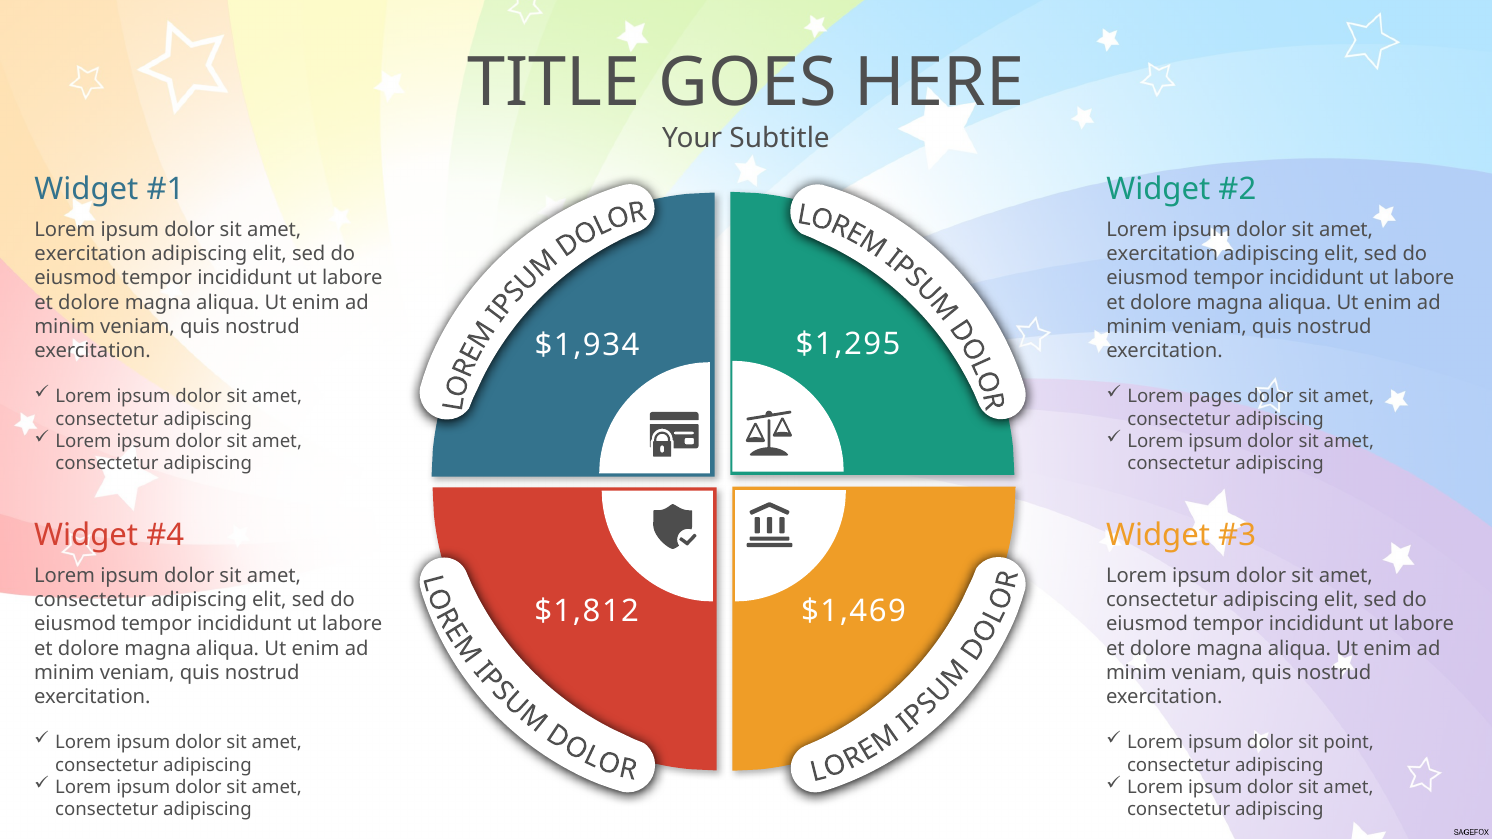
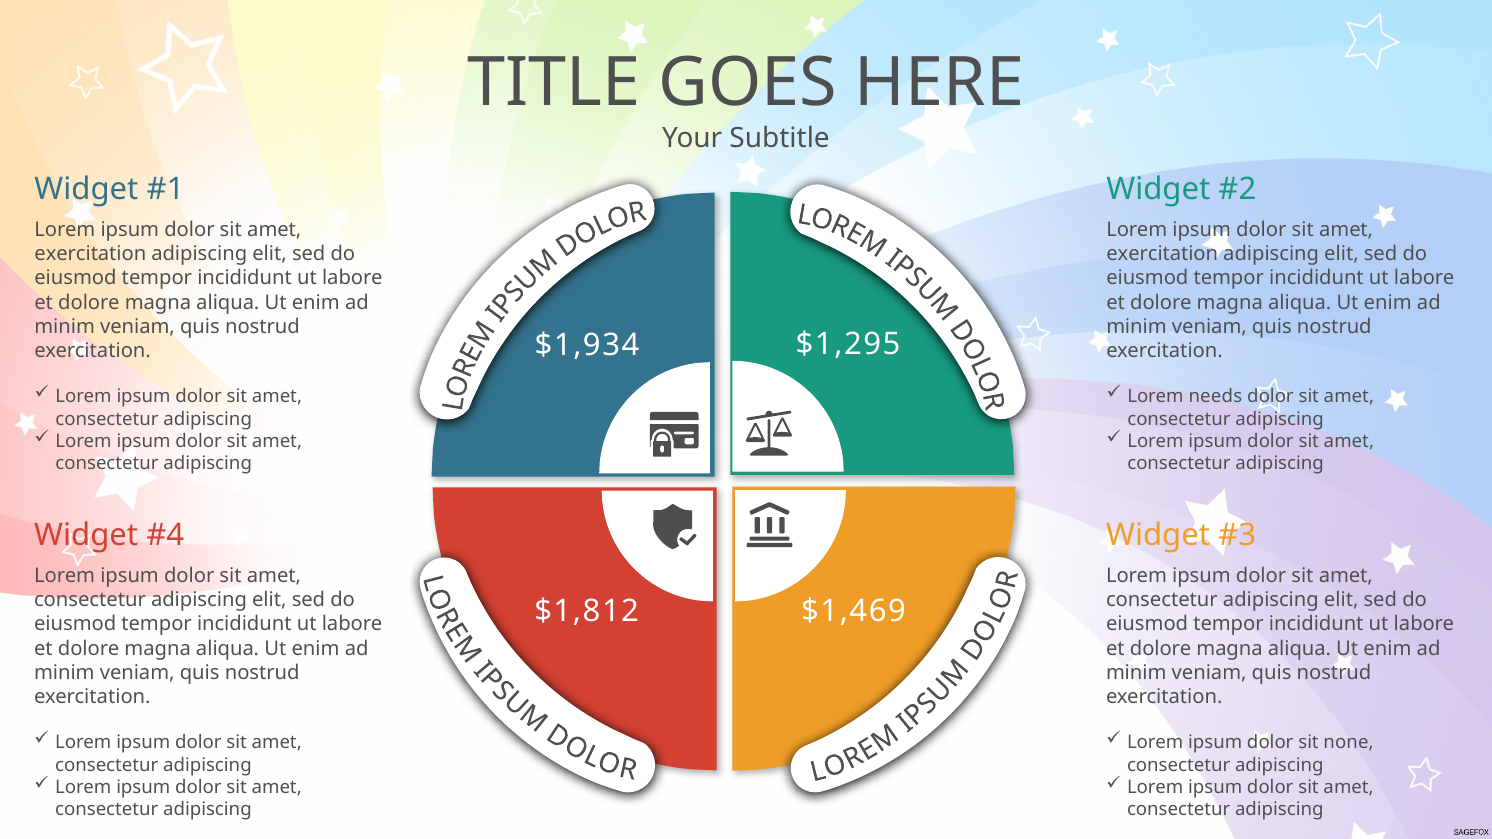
pages: pages -> needs (1215, 397)
point: point -> none (1349, 743)
